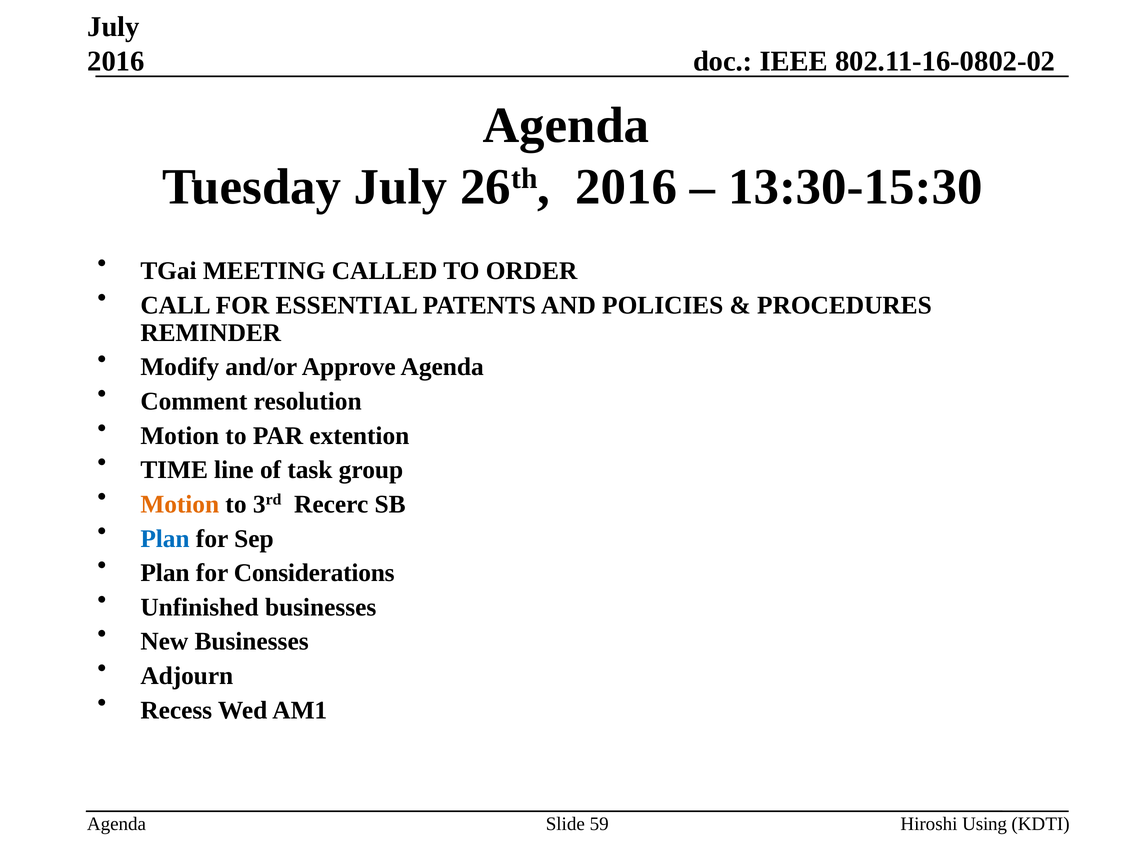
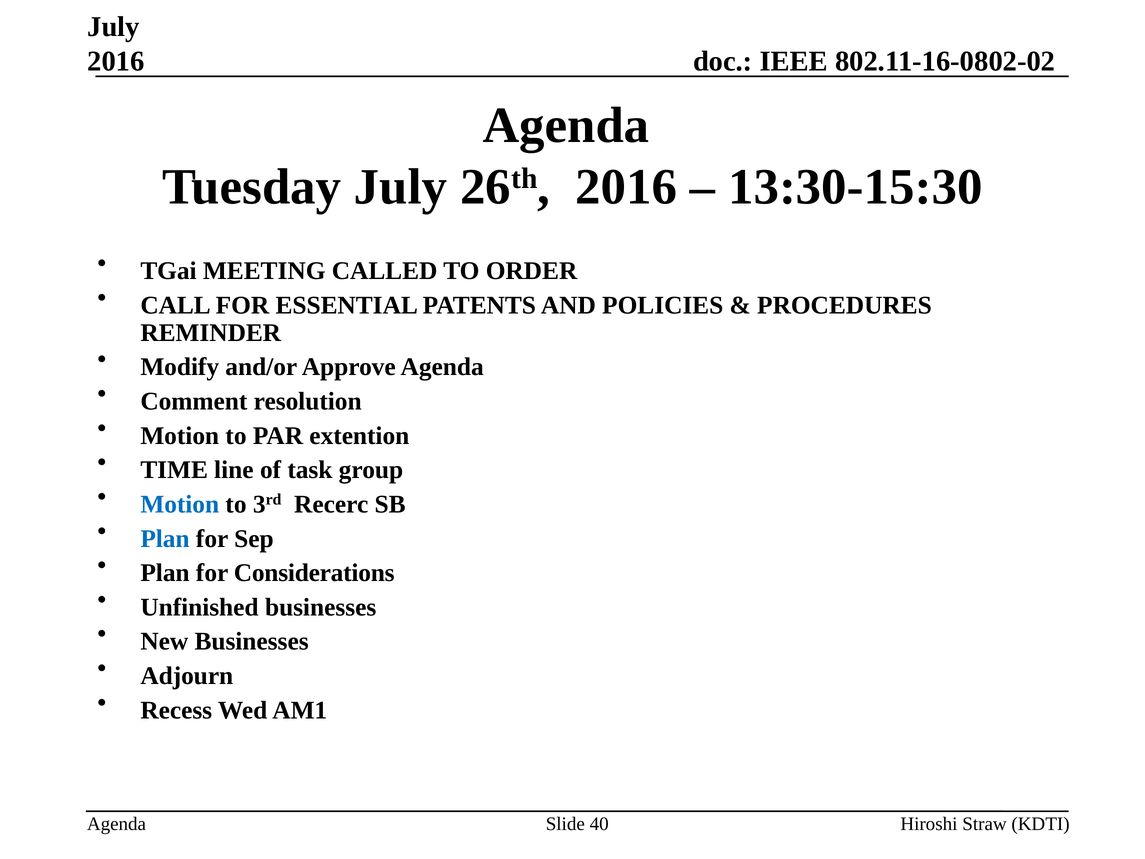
Motion colour: orange -> blue (180, 504)
59: 59 -> 40 (599, 824)
Using: Using -> Straw (985, 824)
